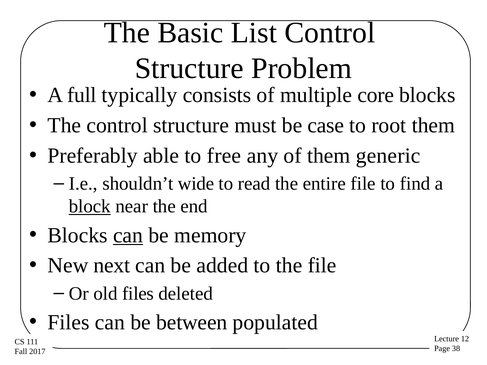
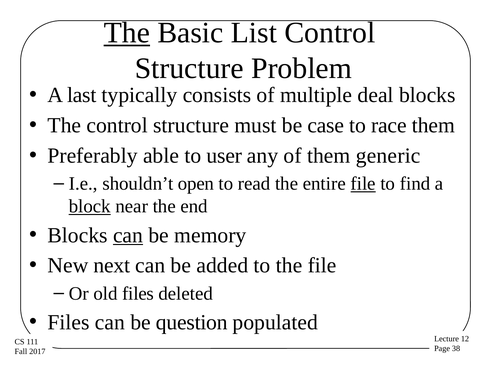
The underline: none -> present (127, 33)
full: full -> last (82, 95)
core: core -> deal (376, 95)
root: root -> race (389, 125)
free: free -> user (224, 156)
wide: wide -> open (196, 184)
file underline: none -> present (363, 184)
between: between -> question (192, 323)
